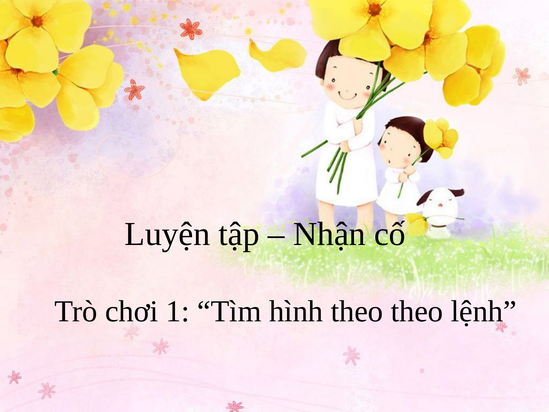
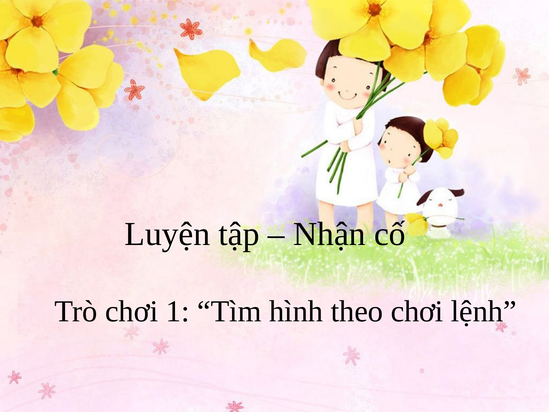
theo theo: theo -> chơi (417, 311)
